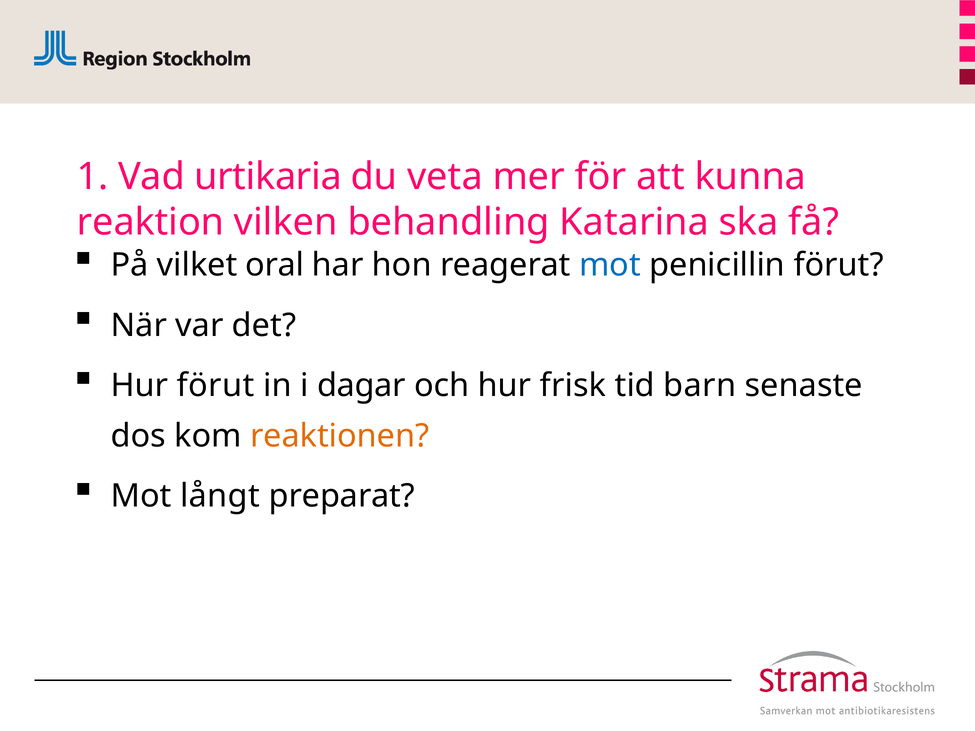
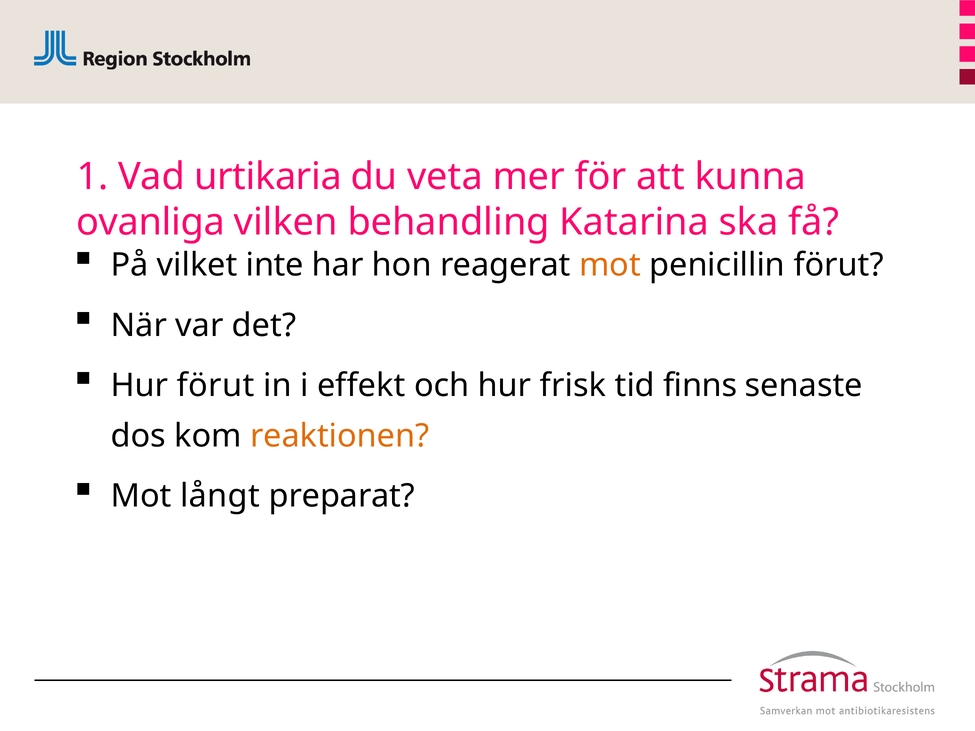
reaktion: reaktion -> ovanliga (151, 223)
oral: oral -> inte (275, 265)
mot colour: blue -> orange (610, 265)
dagar: dagar -> effekt (361, 386)
barn: barn -> finns (700, 386)
